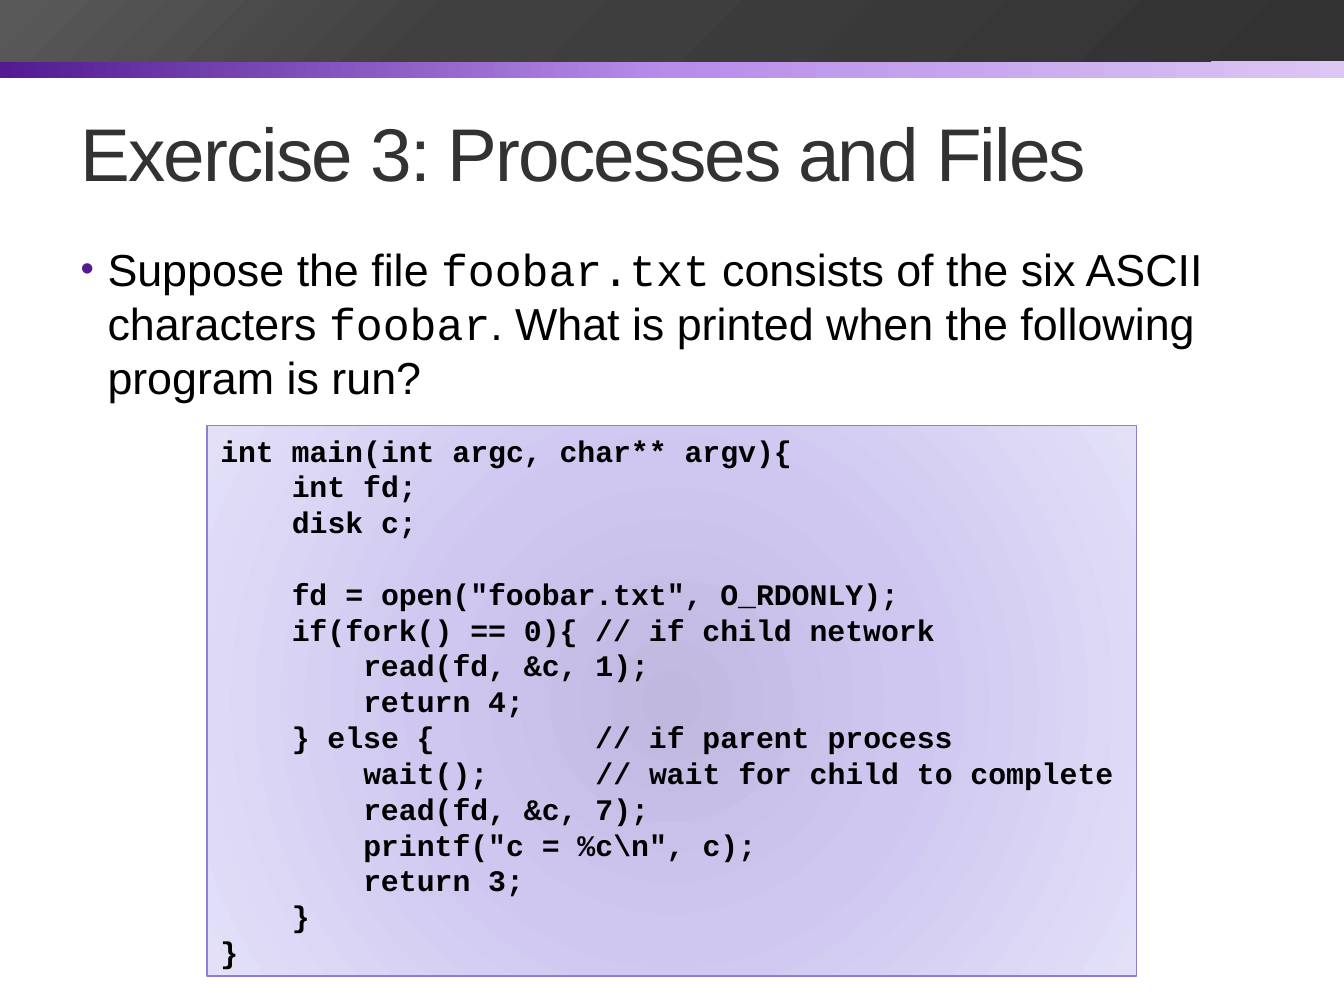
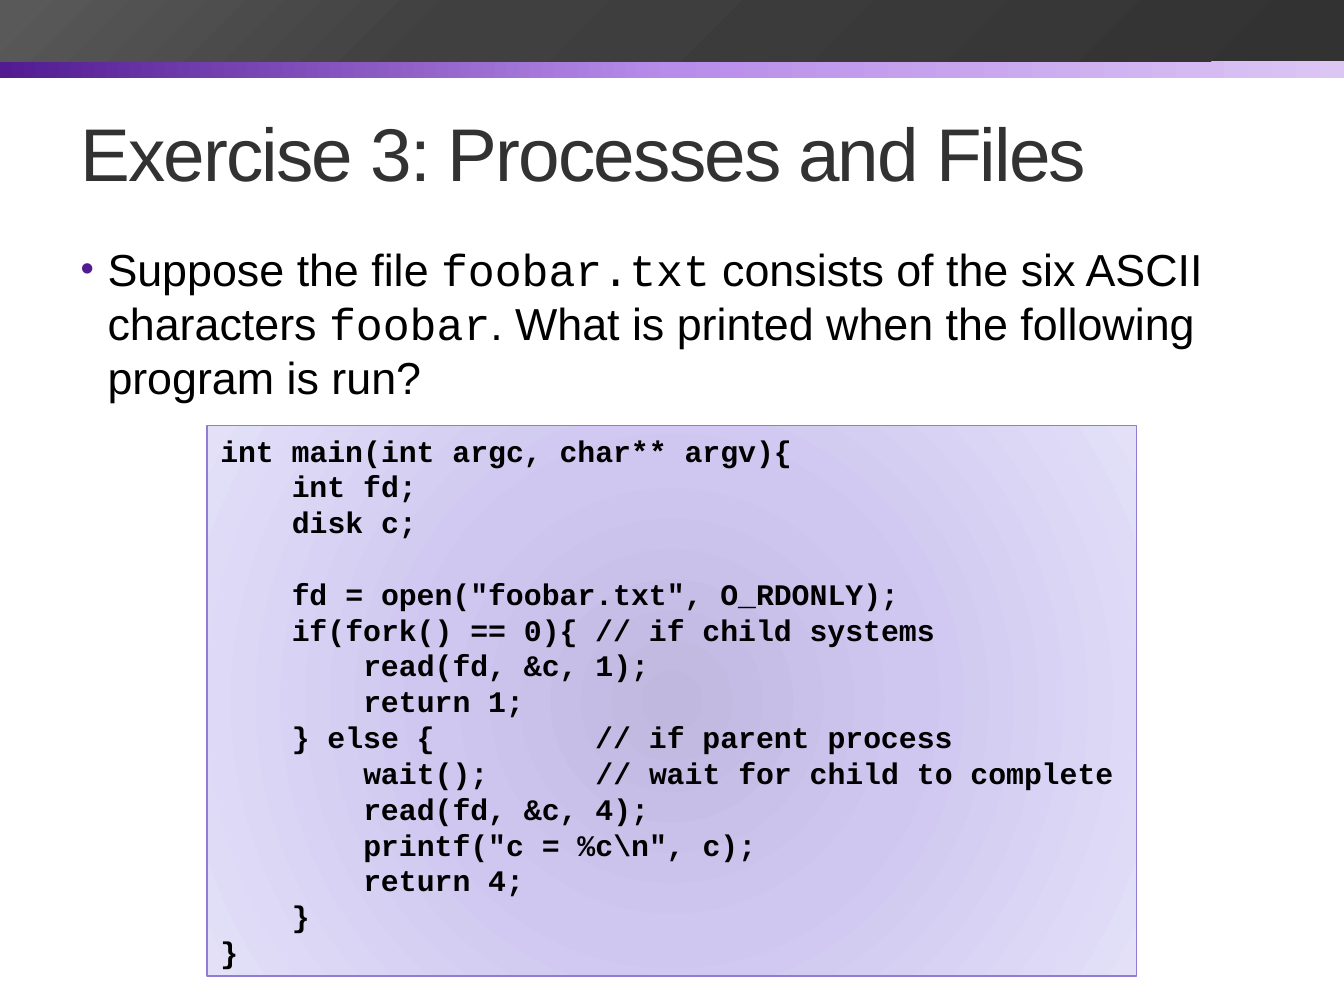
network: network -> systems (872, 631)
return 4: 4 -> 1 (506, 703)
&c 7: 7 -> 4 (622, 810)
return 3: 3 -> 4 (506, 882)
